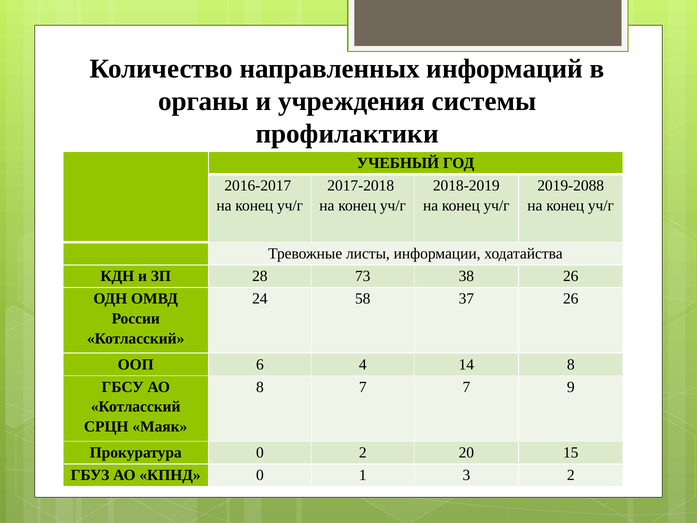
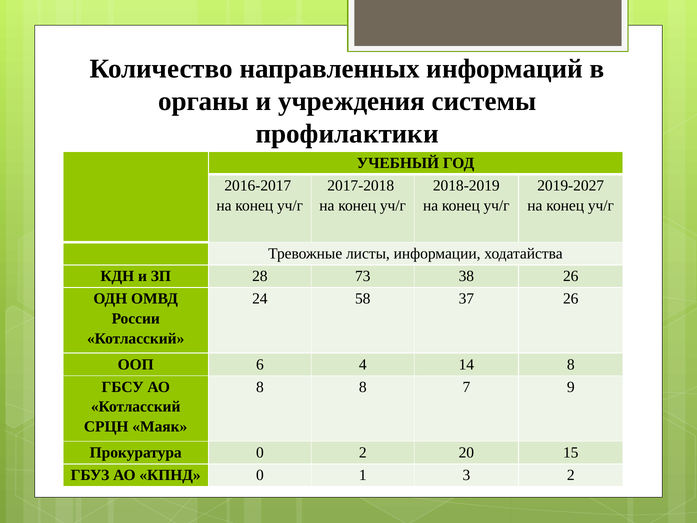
2019-2088: 2019-2088 -> 2019-2027 (571, 186)
8 7: 7 -> 8 (363, 387)
